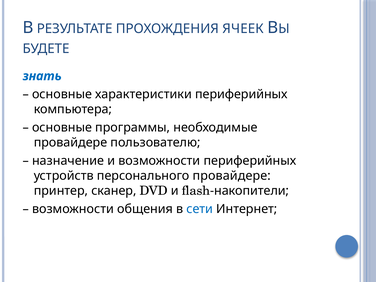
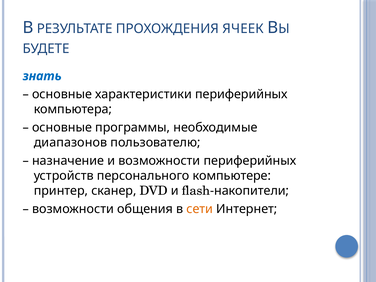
провайдере: провайдере -> диапазонов (70, 143)
персонального провайдере: провайдере -> компьютере (232, 176)
сети colour: blue -> orange (200, 209)
